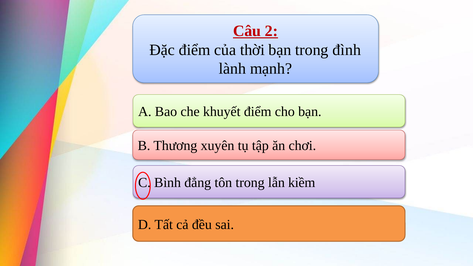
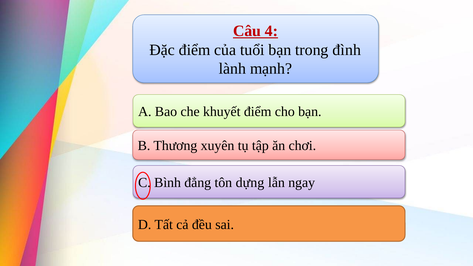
2: 2 -> 4 (272, 31)
thời: thời -> tuổi (252, 50)
tôn trong: trong -> dựng (250, 183)
kiềm: kiềm -> ngay (302, 183)
